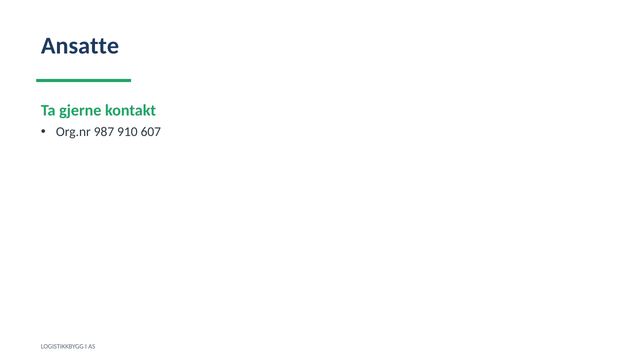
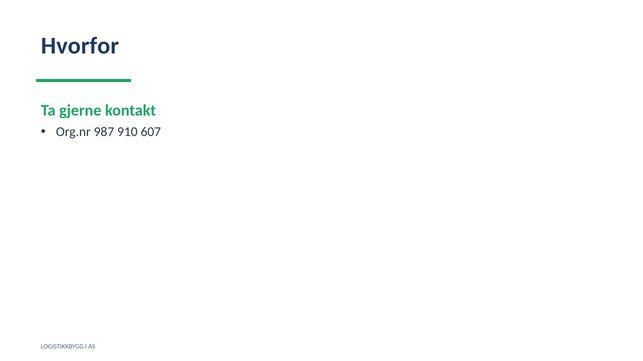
Ansatte: Ansatte -> Hvorfor (80, 46)
